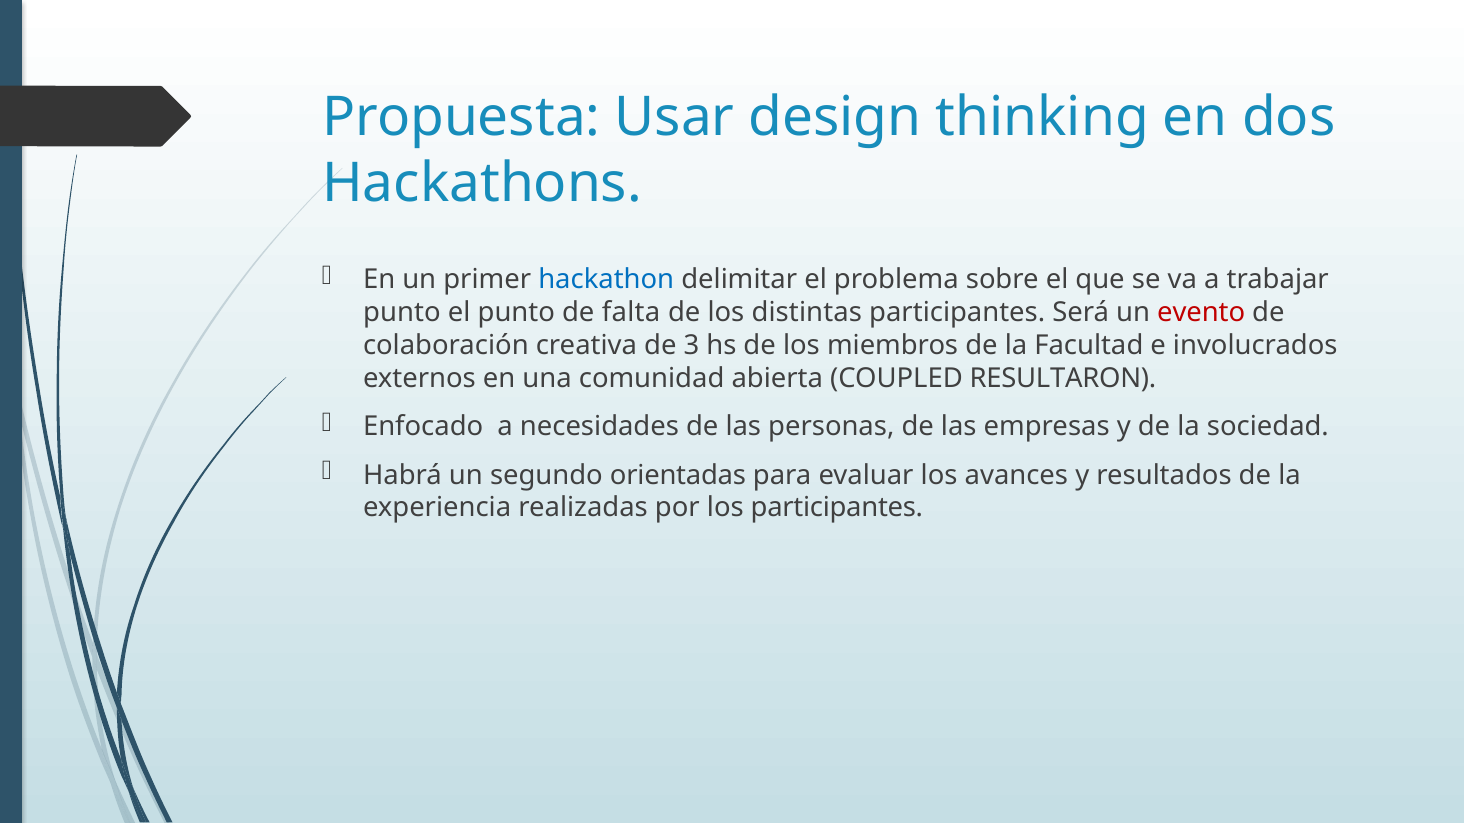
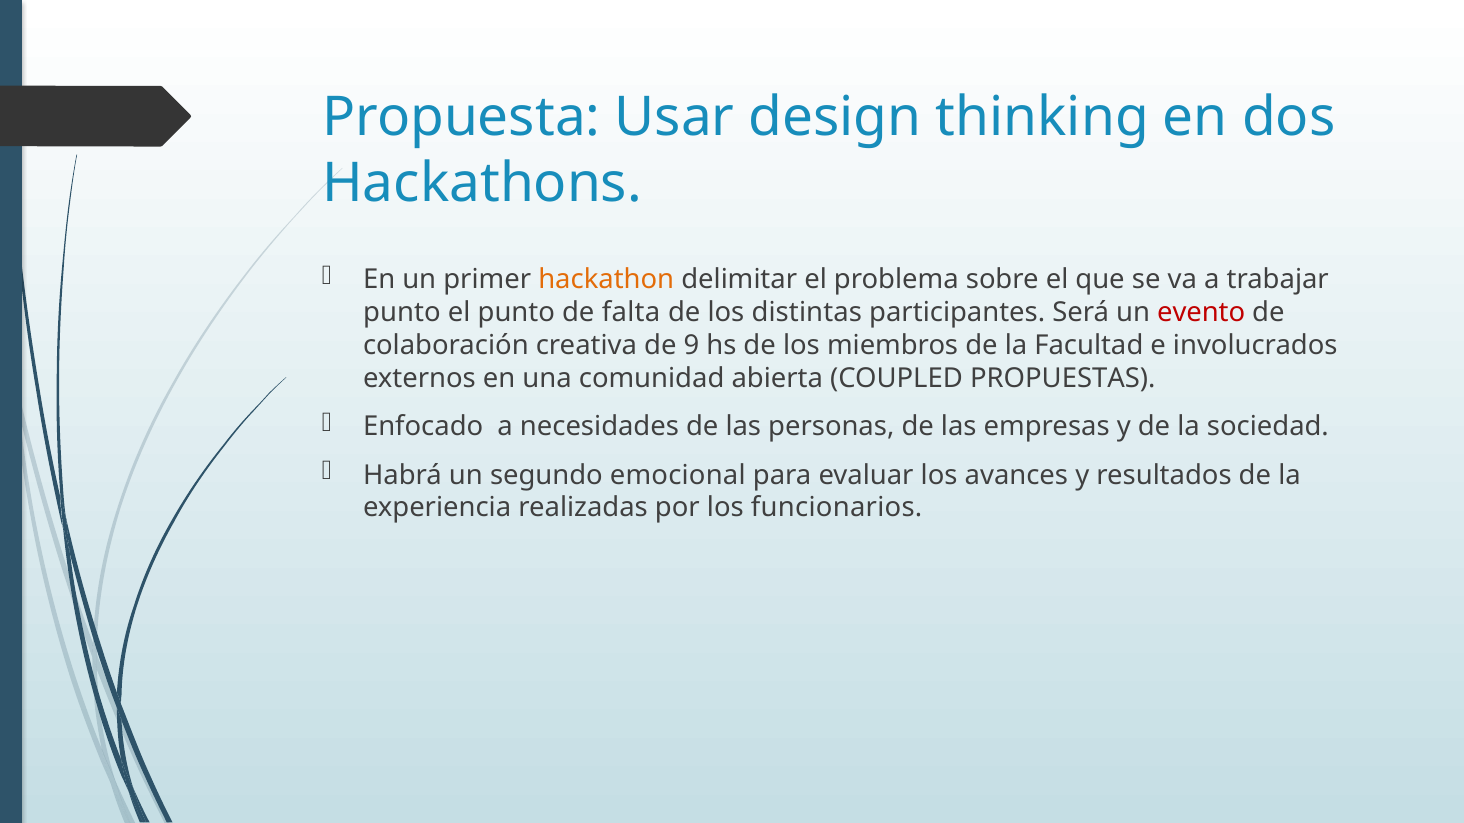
hackathon colour: blue -> orange (606, 280)
3: 3 -> 9 (691, 346)
RESULTARON: RESULTARON -> PROPUESTAS (1063, 379)
orientadas: orientadas -> emocional (678, 475)
los participantes: participantes -> funcionarios (837, 508)
